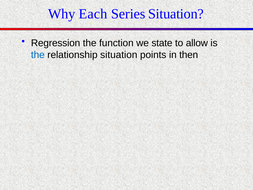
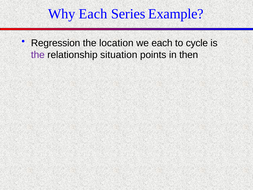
Series Situation: Situation -> Example (176, 14)
function: function -> location (116, 43)
we state: state -> each (162, 43)
allow: allow -> cycle (197, 43)
the colour: blue -> purple (38, 55)
